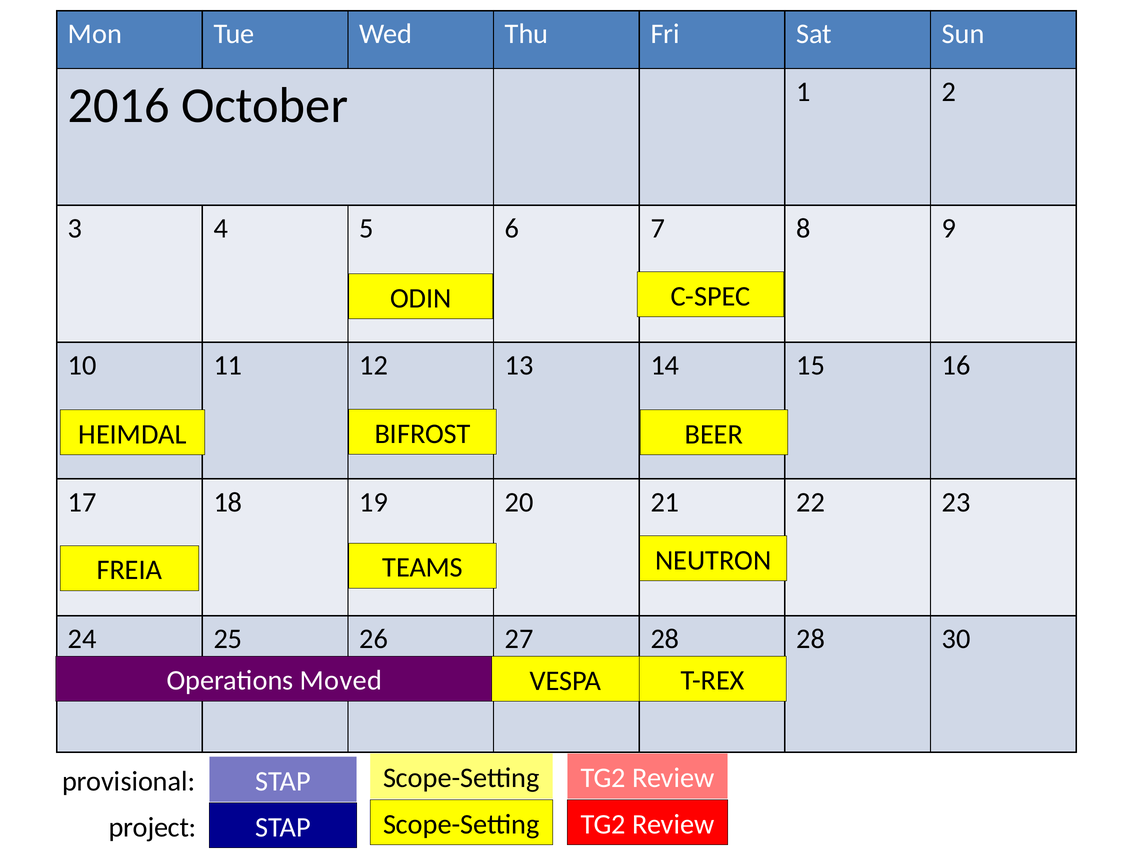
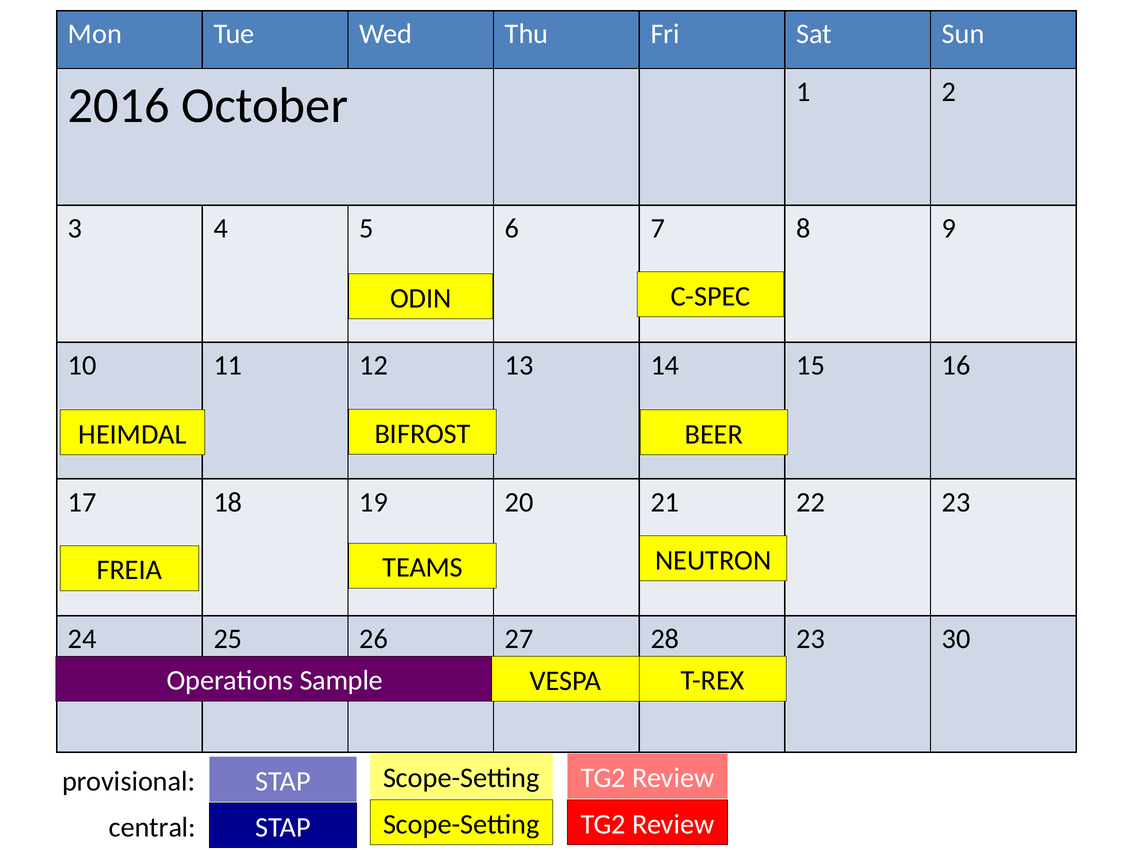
28 28: 28 -> 23 (811, 639)
Moved: Moved -> Sample (341, 680)
project: project -> central (152, 827)
